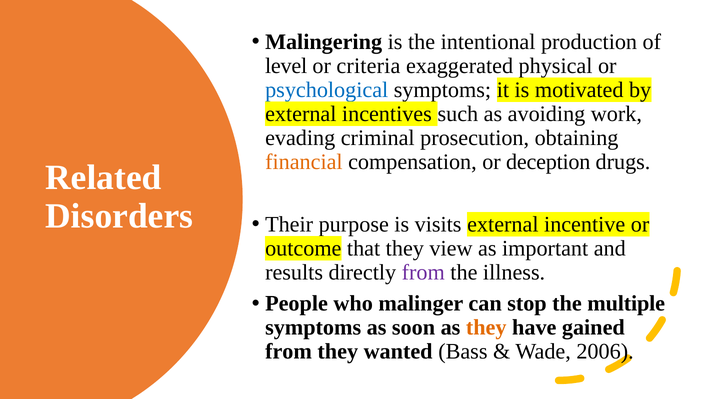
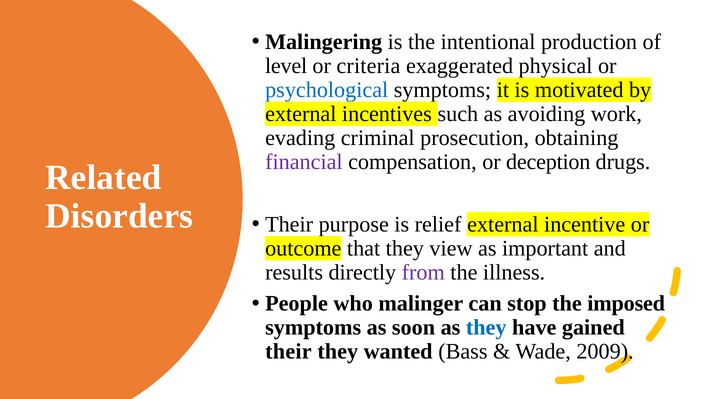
financial colour: orange -> purple (304, 162)
visits: visits -> relief (438, 225)
multiple: multiple -> imposed (626, 304)
they colour: orange -> blue (486, 328)
from: from -> their (288, 352)
2006: 2006 -> 2009 (605, 352)
